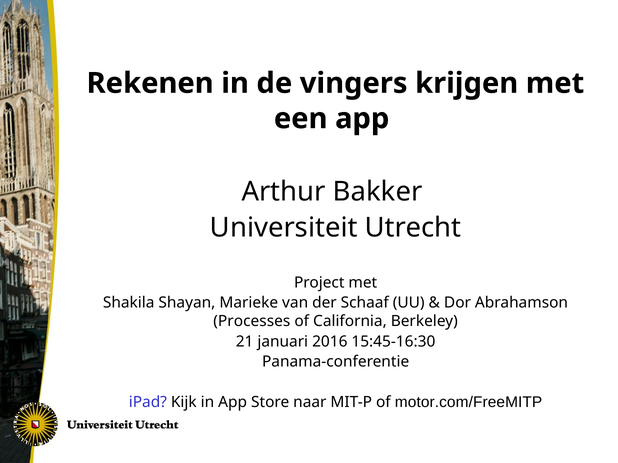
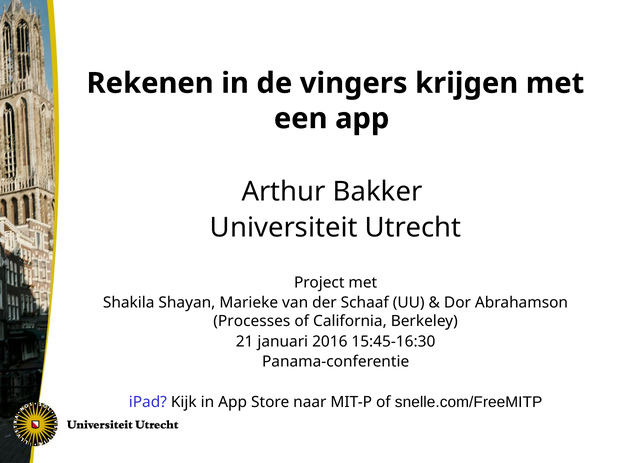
motor.com/FreeMITP: motor.com/FreeMITP -> snelle.com/FreeMITP (469, 403)
